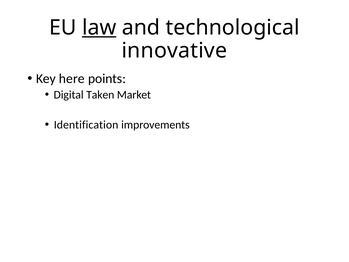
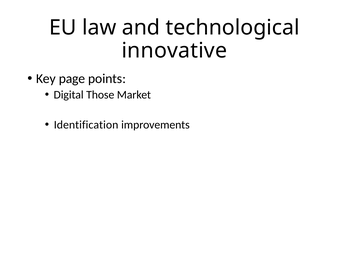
law underline: present -> none (99, 28)
here: here -> page (72, 79)
Taken: Taken -> Those (100, 95)
